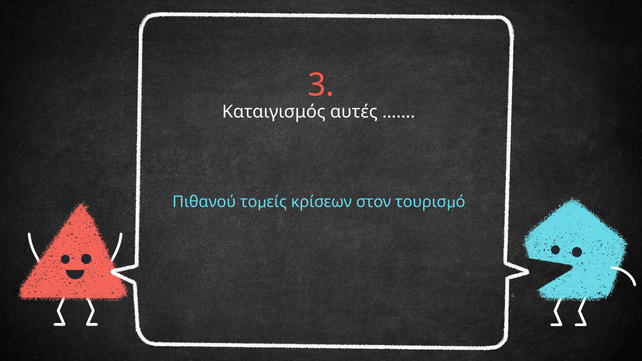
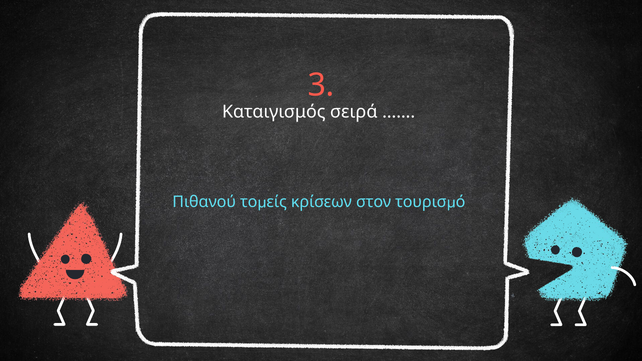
αυτές: αυτές -> σειρά (354, 112)
